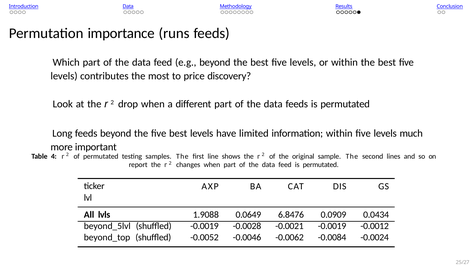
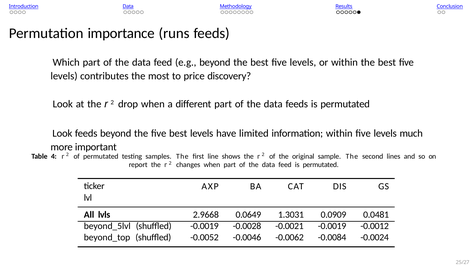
Long: Long -> Look (62, 133)
1.9088: 1.9088 -> 2.9668 (206, 215)
6.8476: 6.8476 -> 1.3031 (291, 215)
0.0434: 0.0434 -> 0.0481 (376, 215)
